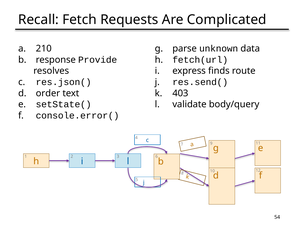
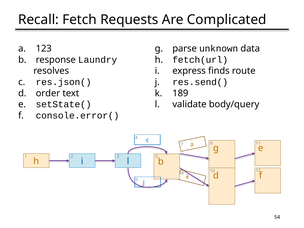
210: 210 -> 123 (44, 49)
Provide: Provide -> Laundry (98, 60)
403: 403 -> 189 (180, 93)
